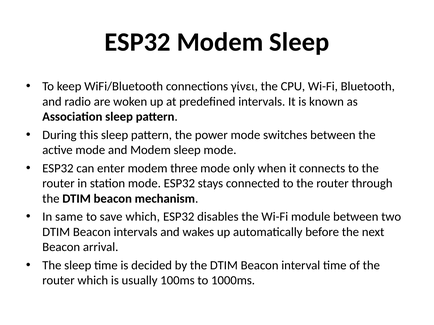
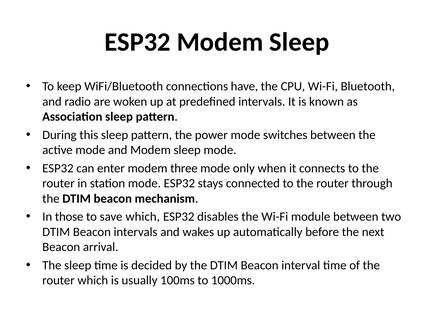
γίνει: γίνει -> have (244, 87)
same: same -> those (69, 217)
